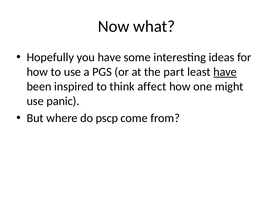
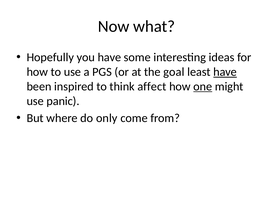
part: part -> goal (174, 72)
one underline: none -> present (203, 86)
pscp: pscp -> only (107, 118)
